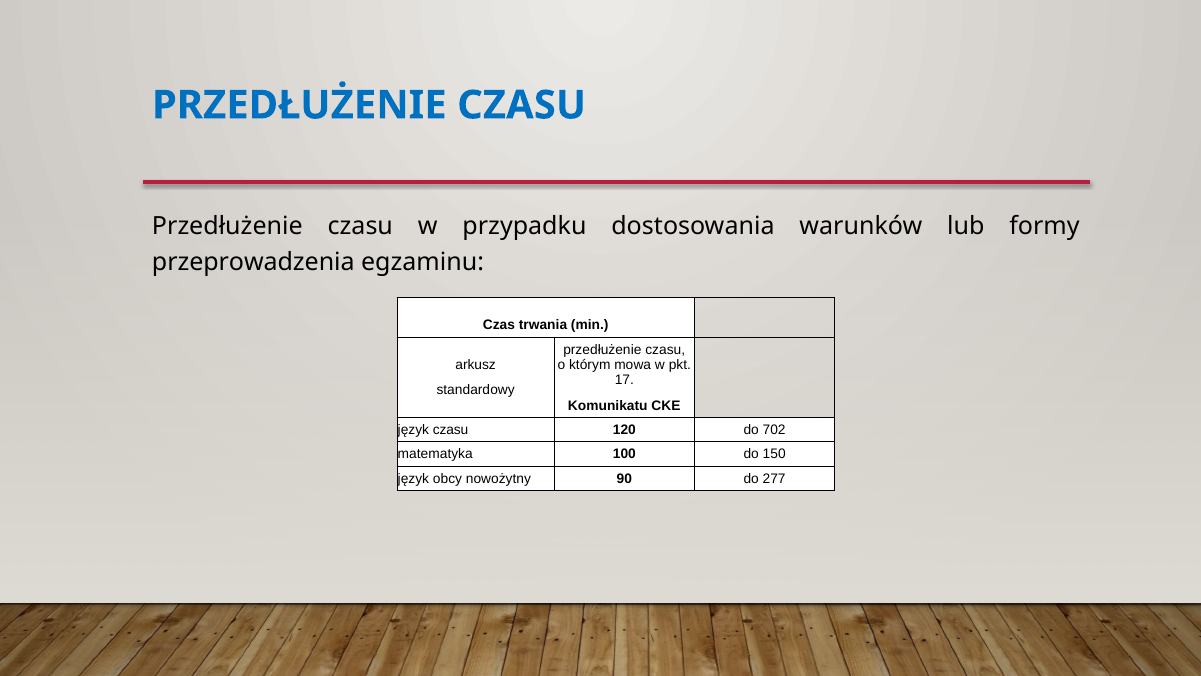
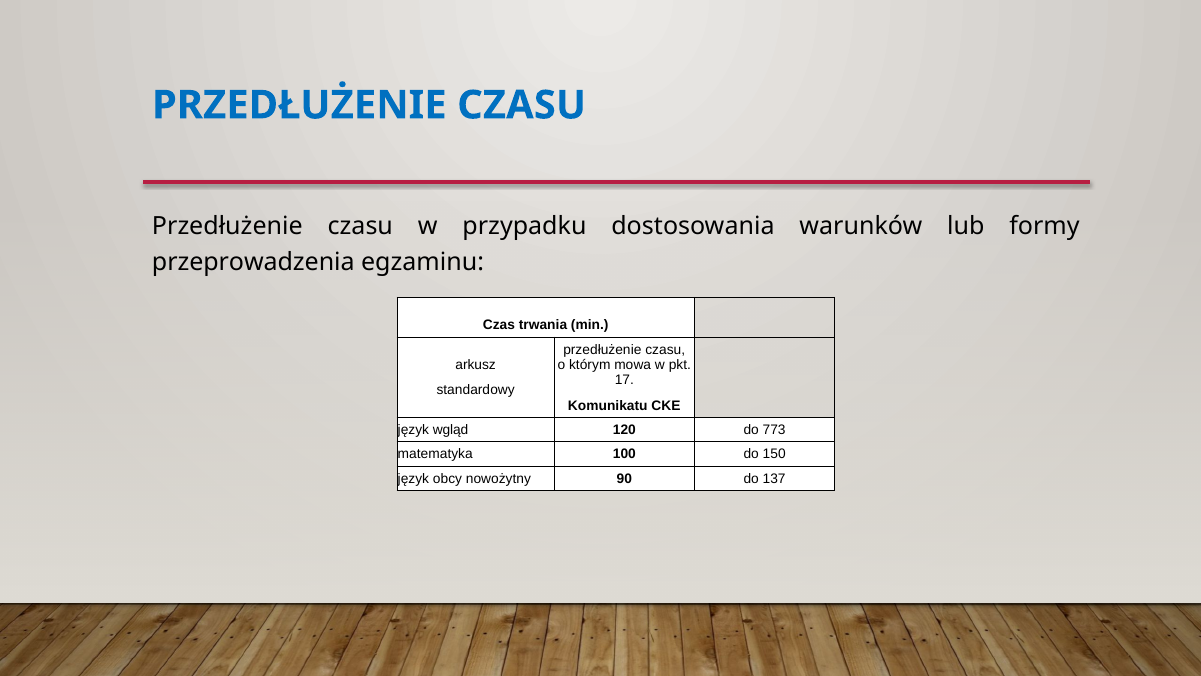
język czasu: czasu -> wgląd (451, 430)
702: 702 -> 773 (774, 430)
277: 277 -> 137 (774, 478)
